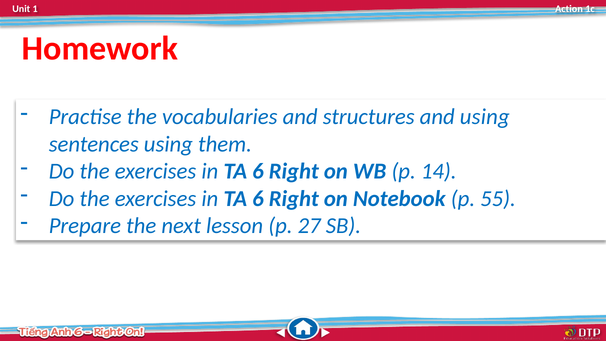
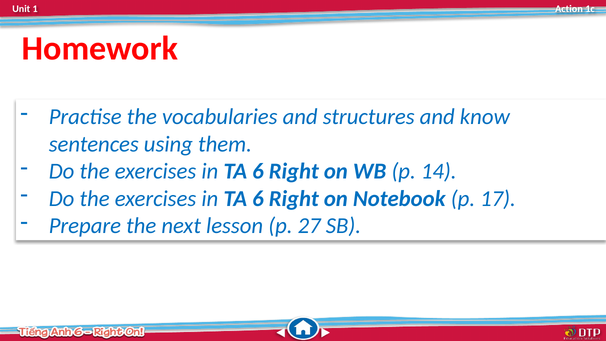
and using: using -> know (485, 117)
55: 55 -> 17 (498, 199)
